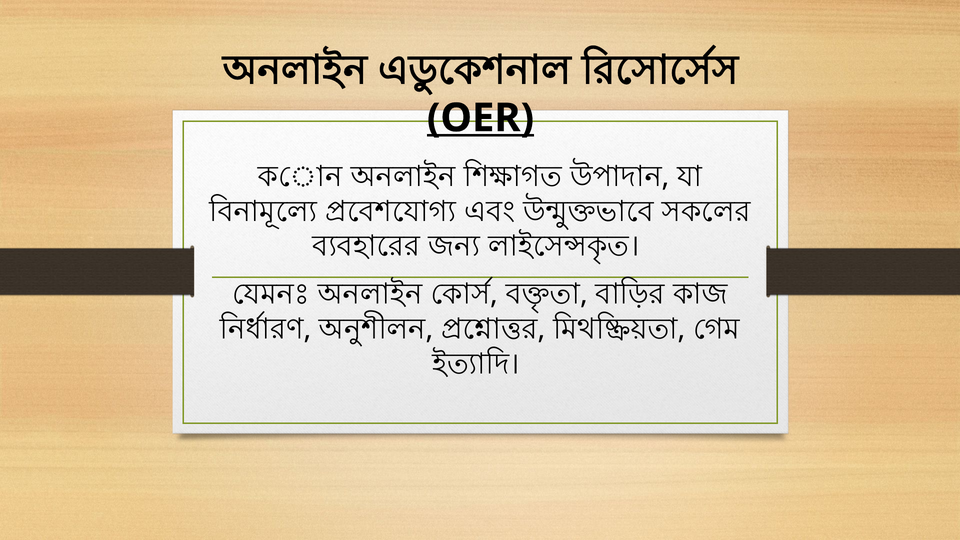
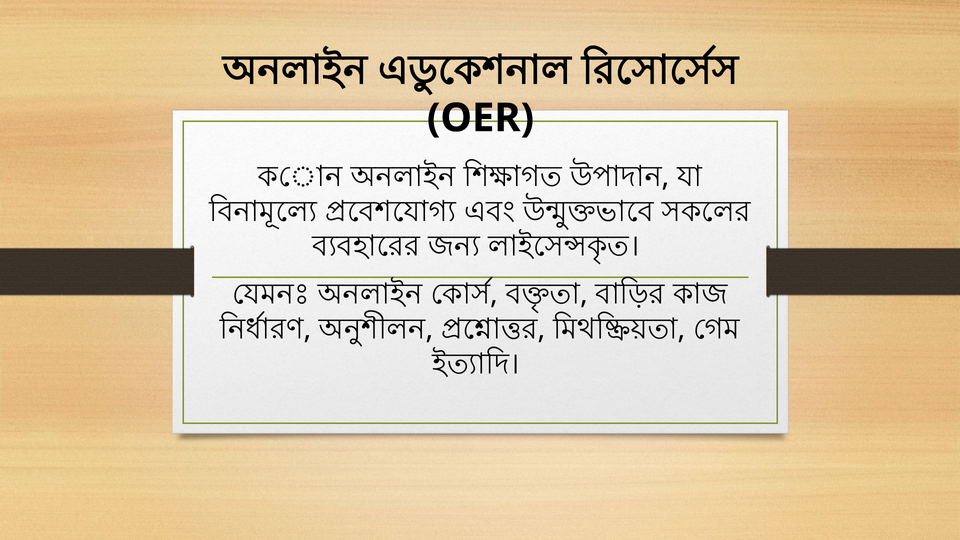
OER underline: present -> none (480, 118)
